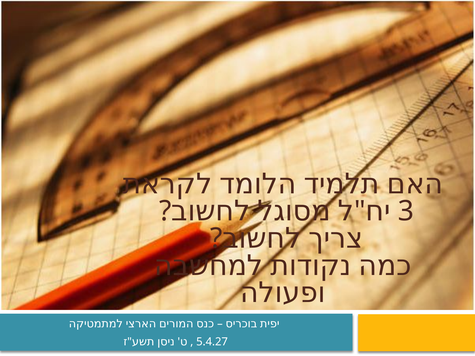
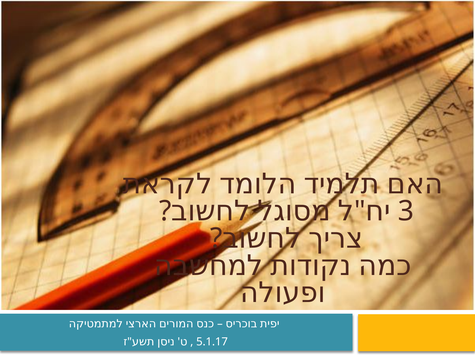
5.4.27: 5.4.27 -> 5.1.17 (212, 342)
